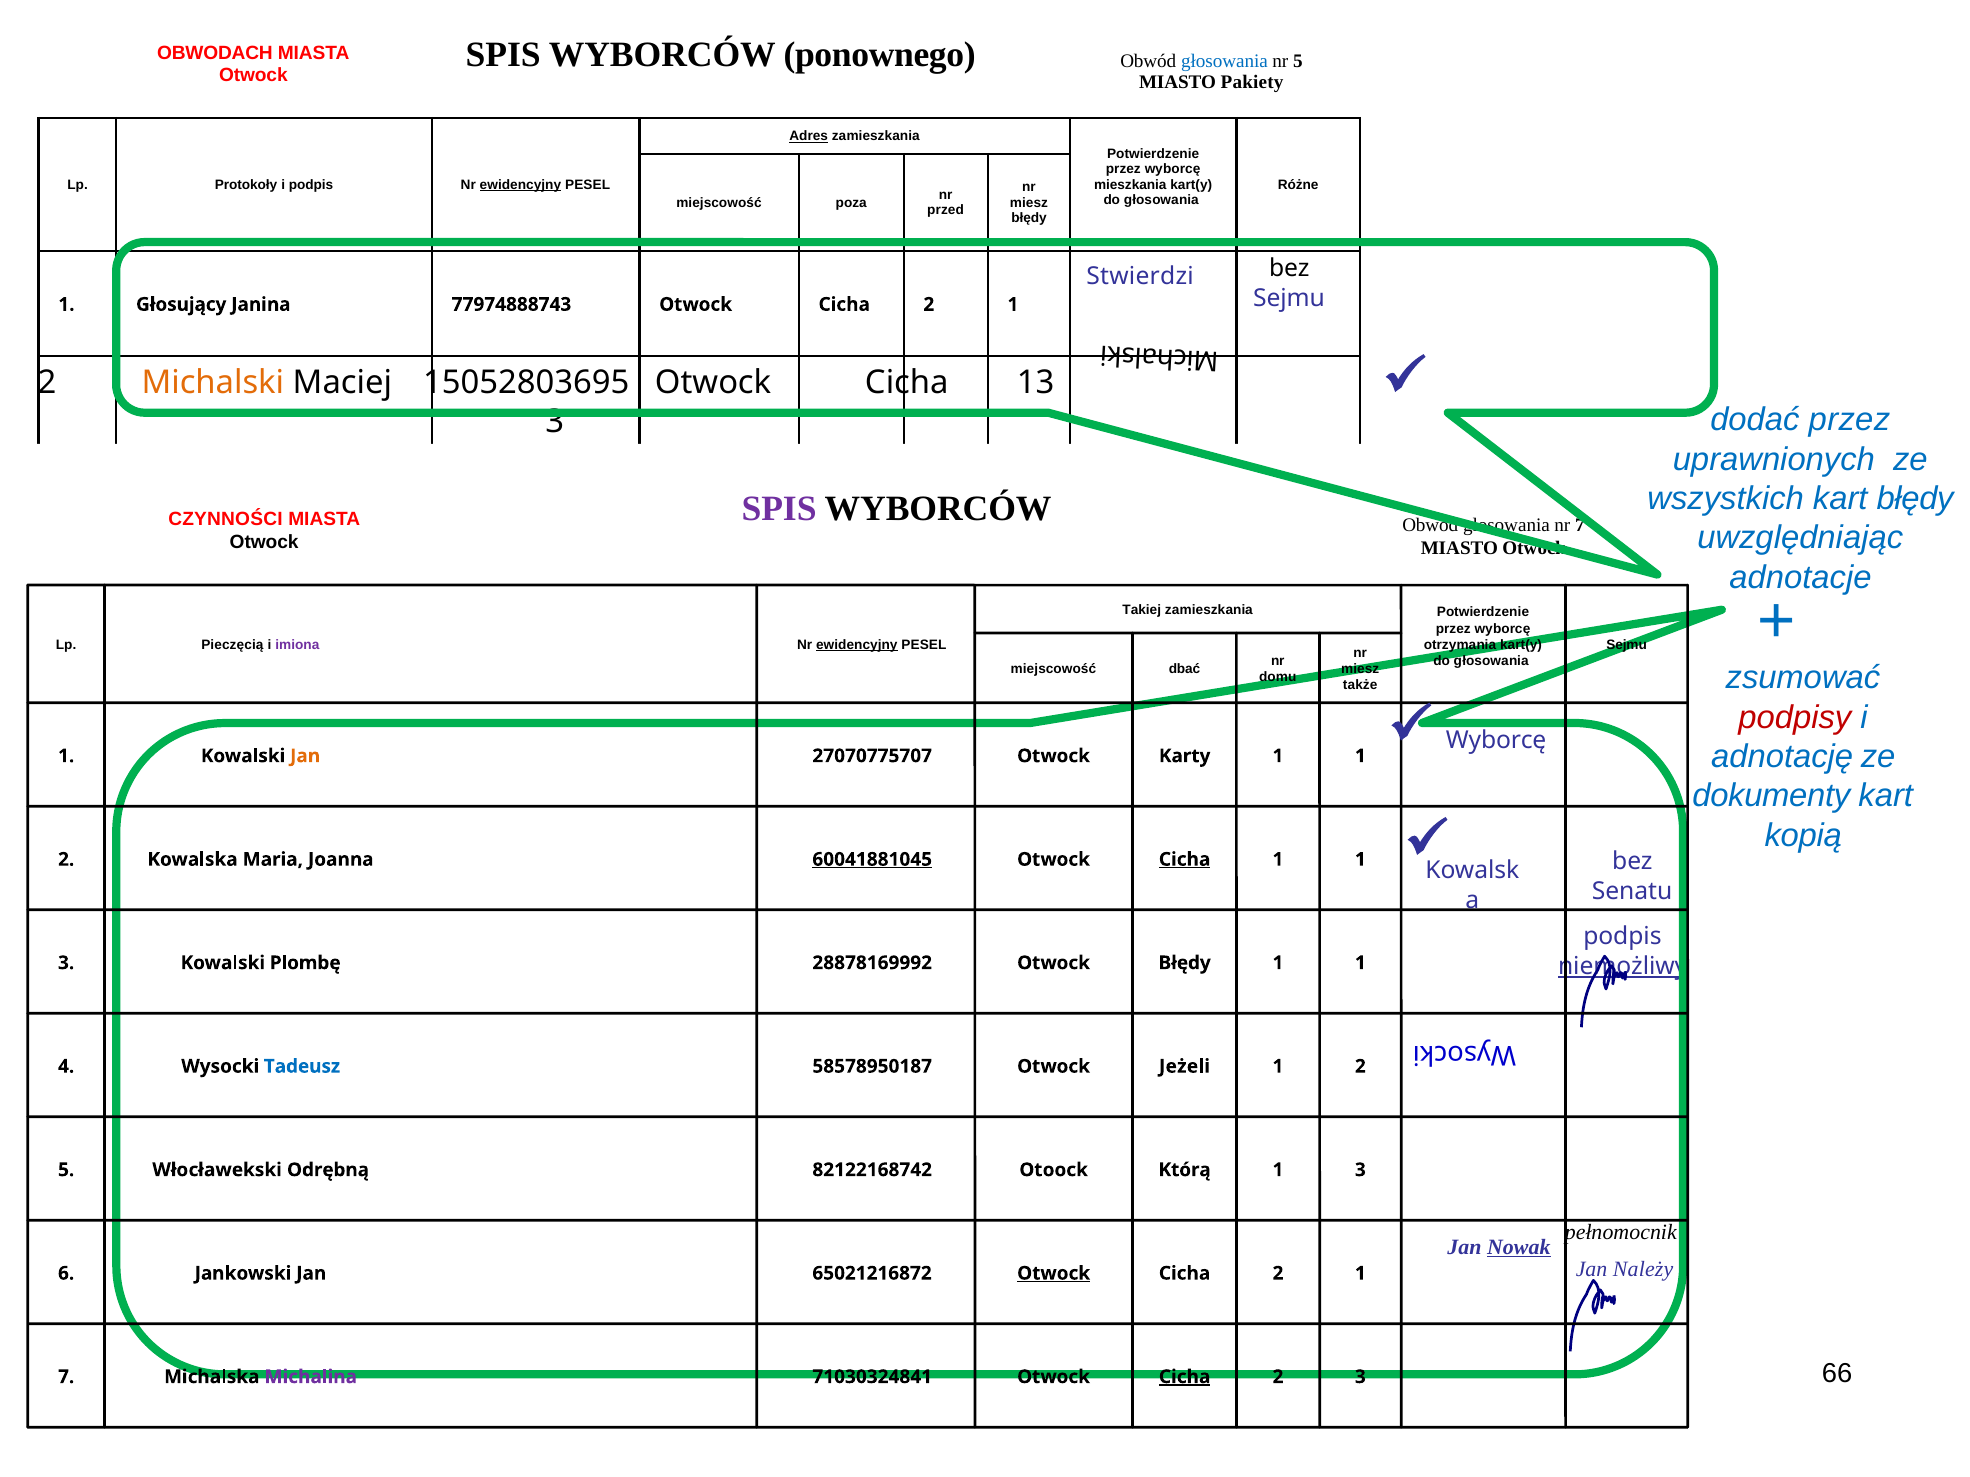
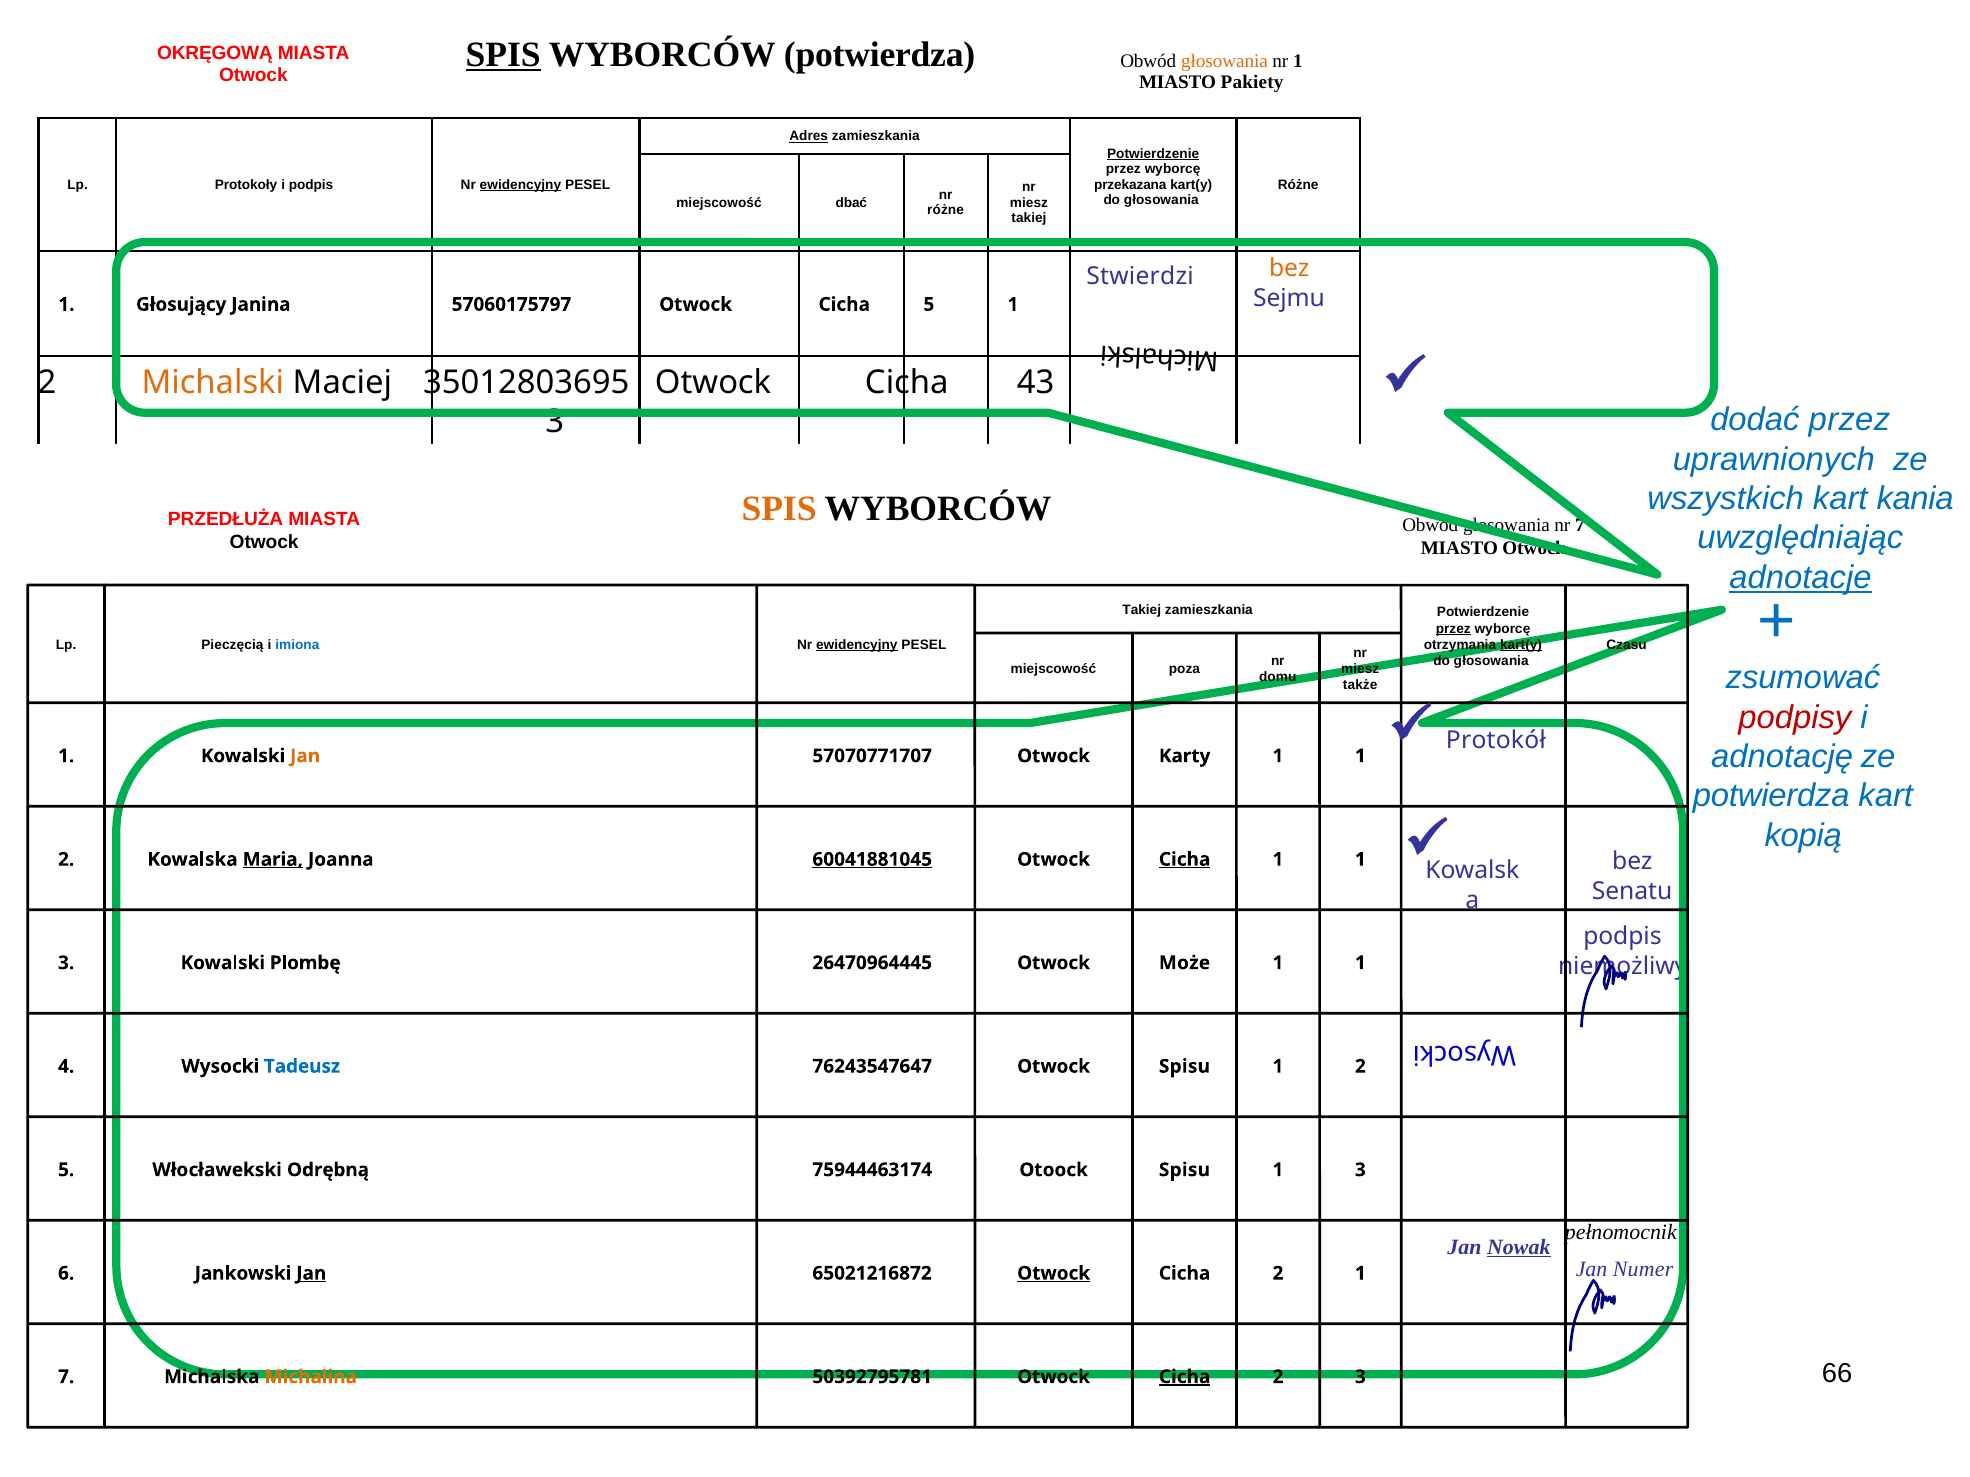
SPIS underline: none -> present (503, 55)
WYBORCÓW ponownego: ponownego -> potwierdza (880, 55)
głosowania colour: blue -> orange (1225, 61)
nr 5: 5 -> 1 (1298, 61)
OBWODACH: OBWODACH -> OKRĘGOWĄ (215, 53)
Potwierdzenie underline: none -> present (1153, 154)
mieszkania: mieszkania -> przekazana (1130, 185)
poza: poza -> dbać (851, 203)
przed: przed -> różne (946, 210)
błędy: błędy -> takiej (1029, 218)
bez colour: black -> orange (1289, 269)
77974888743: 77974888743 -> 57060175797 (511, 305)
Cicha 2: 2 -> 5 (929, 305)
15052803695: 15052803695 -> 35012803695 (526, 382)
13: 13 -> 43 (1036, 382)
kart błędy: błędy -> kania (1915, 499)
SPIS colour: purple -> orange (779, 509)
CZYNNOŚCI: CZYNNOŚCI -> PRZEDŁUŻA (226, 520)
adnotacje underline: none -> present (1801, 578)
przez underline: none -> present (1453, 629)
imiona colour: purple -> blue (297, 645)
kart(y underline: none -> present (1521, 645)
Sejmu: Sejmu -> Czasu (1627, 645)
dbać: dbać -> poza (1184, 669)
Wyborcę: Wyborcę -> Protokół (1496, 741)
27070775707: 27070775707 -> 57070771707 (872, 756)
dokumenty: dokumenty -> potwierdza (1771, 796)
Maria underline: none -> present (273, 860)
niemożliwy underline: present -> none (1623, 967)
28878169992: 28878169992 -> 26470964445 (872, 963)
Błędy: Błędy -> Może (1184, 963)
58578950187: 58578950187 -> 76243547647 (872, 1067)
Jeżeli: Jeżeli -> Spisu (1184, 1067)
82122168742: 82122168742 -> 75944463174 (872, 1170)
Którą: Którą -> Spisu (1184, 1170)
Należy: Należy -> Numer (1643, 1269)
Jan underline: none -> present (311, 1274)
Michalina colour: purple -> orange (311, 1377)
71030324841: 71030324841 -> 50392795781 (872, 1377)
